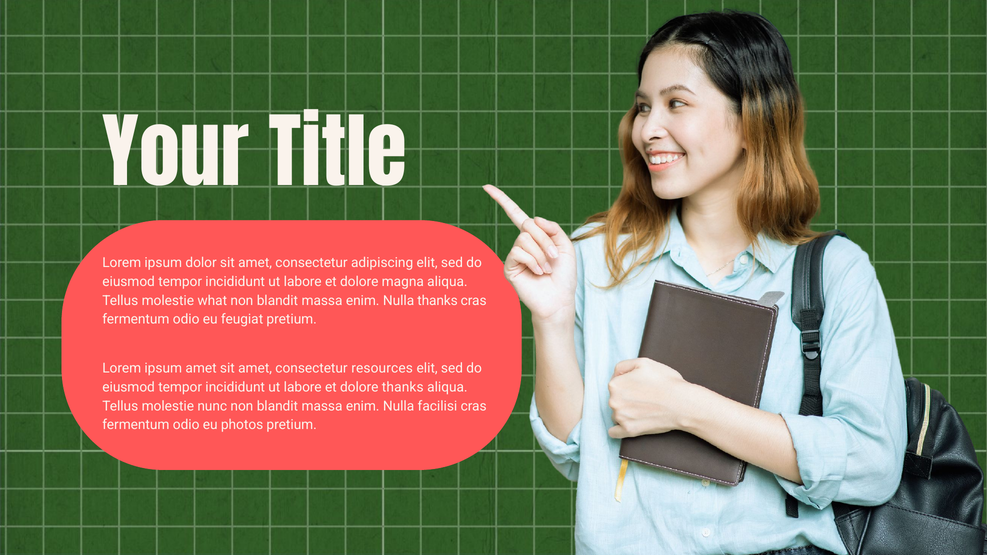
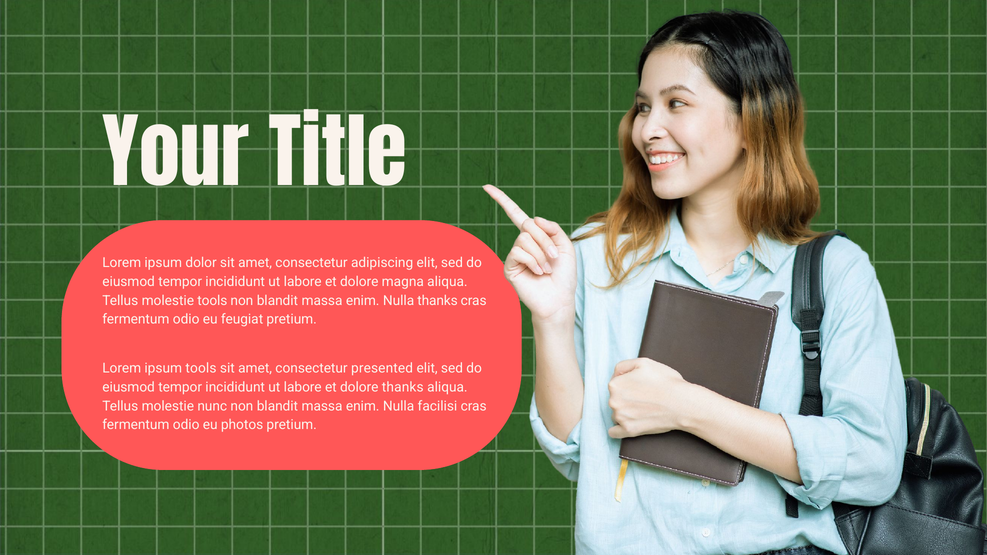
molestie what: what -> tools (212, 301)
ipsum amet: amet -> tools (201, 368)
resources: resources -> presented (382, 368)
